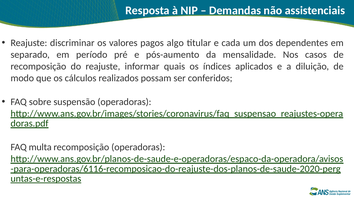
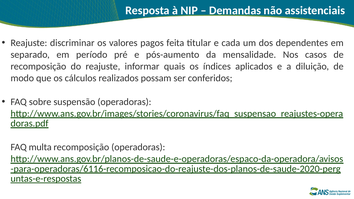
algo: algo -> feita (175, 43)
